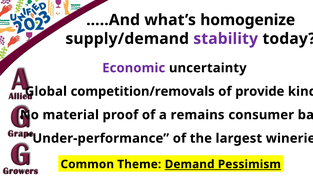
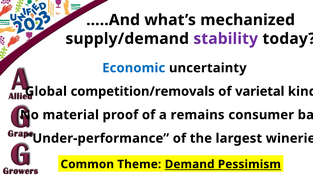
homogenize: homogenize -> mechanized (248, 20)
Economic colour: purple -> blue (134, 68)
provide: provide -> varietal (260, 91)
